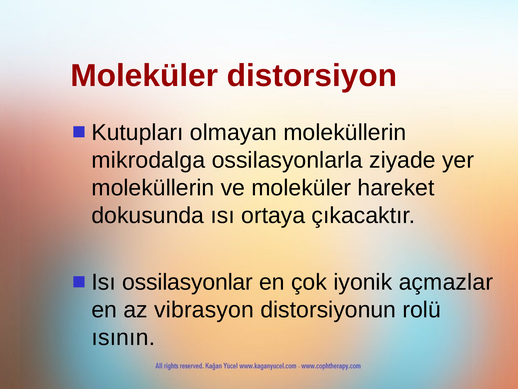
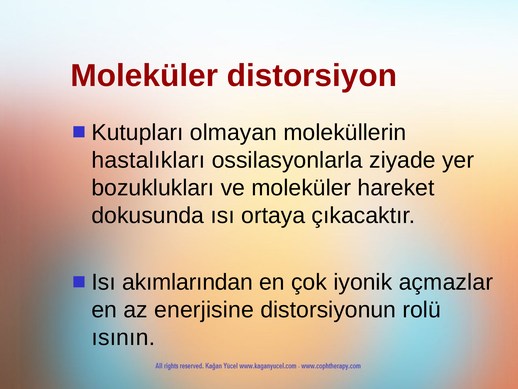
mikrodalga: mikrodalga -> hastalıkları (148, 160)
moleküllerin: moleküllerin -> bozuklukları (153, 188)
ossilasyonlar: ossilasyonlar -> akımlarından (188, 282)
vibrasyon: vibrasyon -> enerjisine (204, 310)
